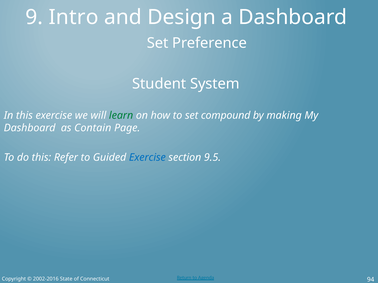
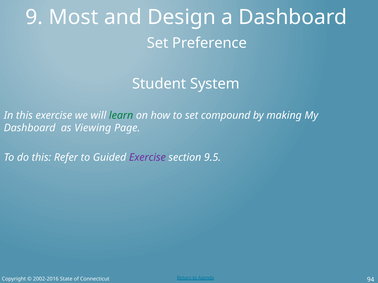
Intro: Intro -> Most (74, 17)
Contain: Contain -> Viewing (93, 128)
Exercise colour: blue -> purple (147, 158)
